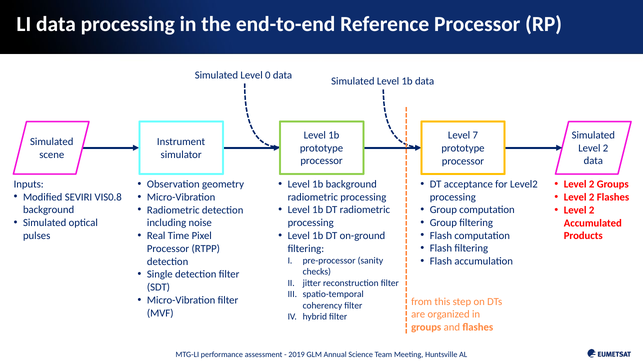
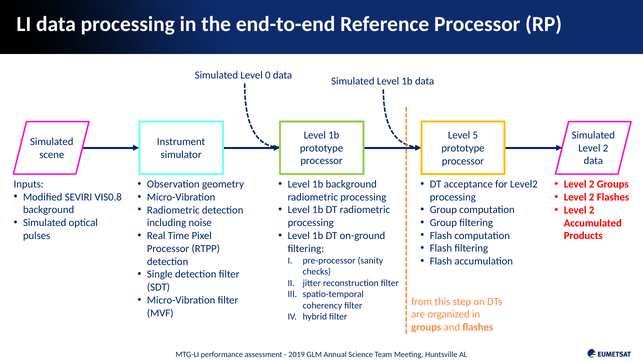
7: 7 -> 5 (475, 135)
